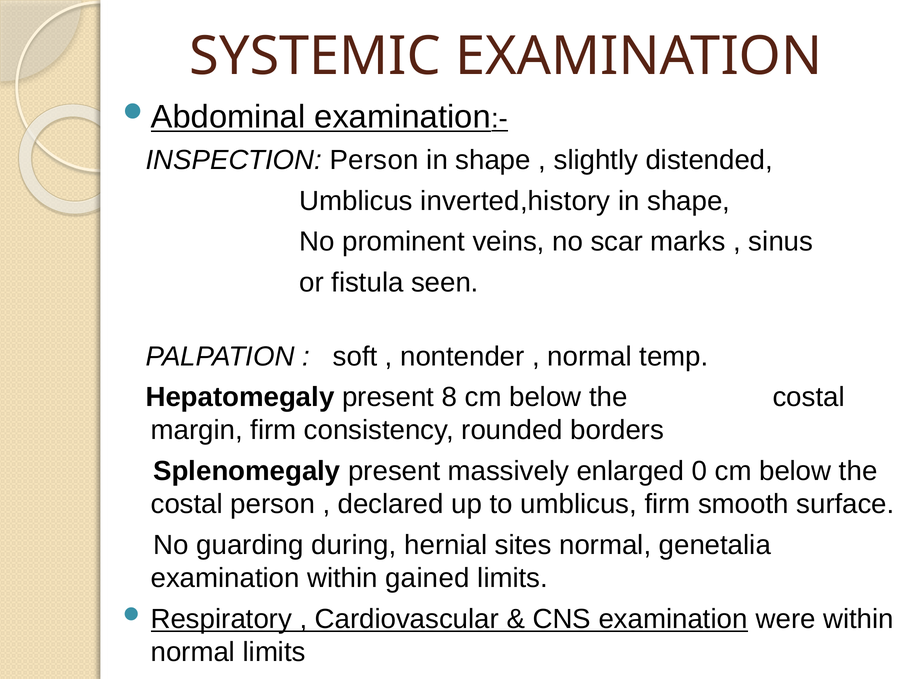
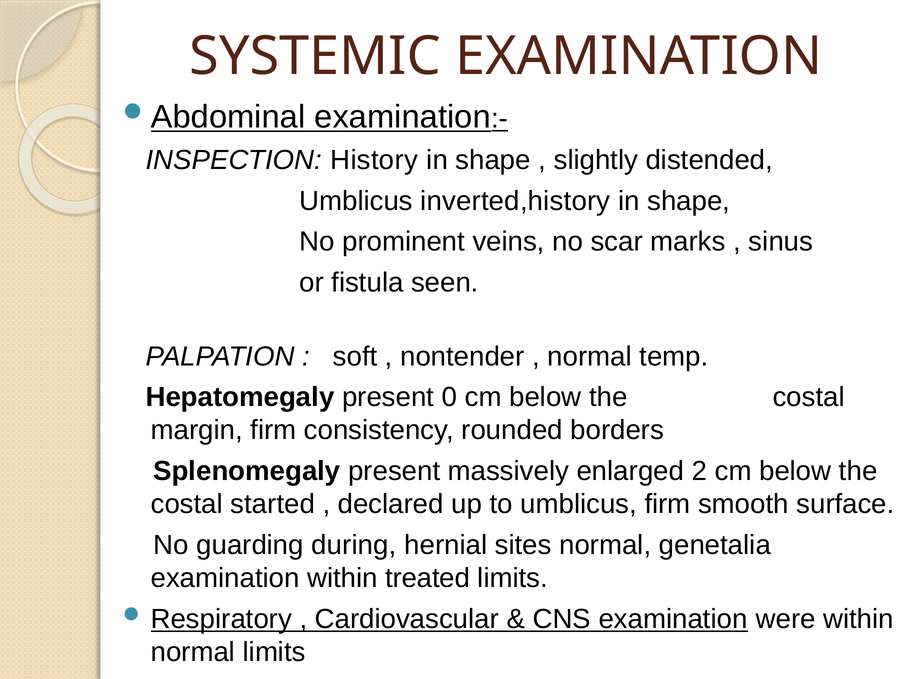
INSPECTION Person: Person -> History (374, 160)
8: 8 -> 0 (450, 397)
0: 0 -> 2 (699, 471)
costal person: person -> started (273, 505)
gained: gained -> treated (428, 579)
